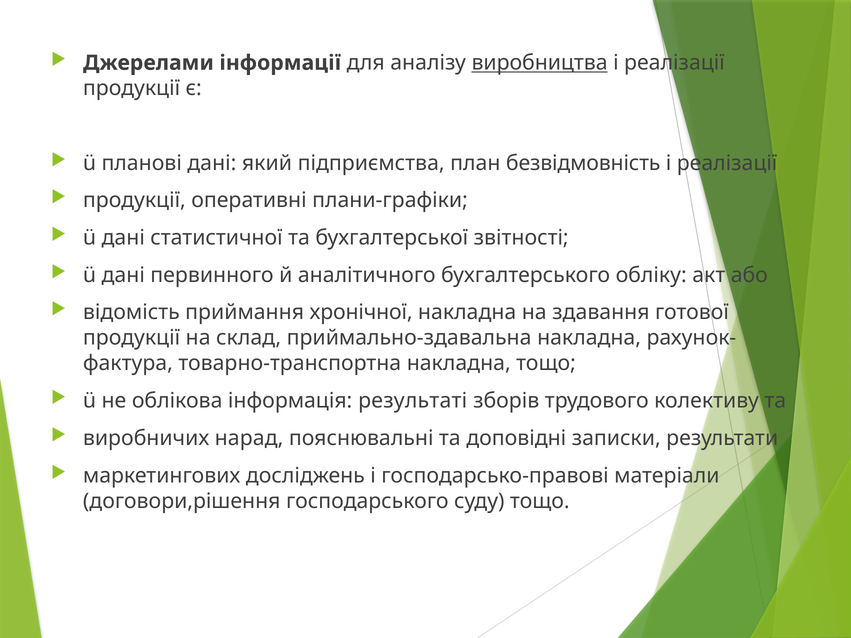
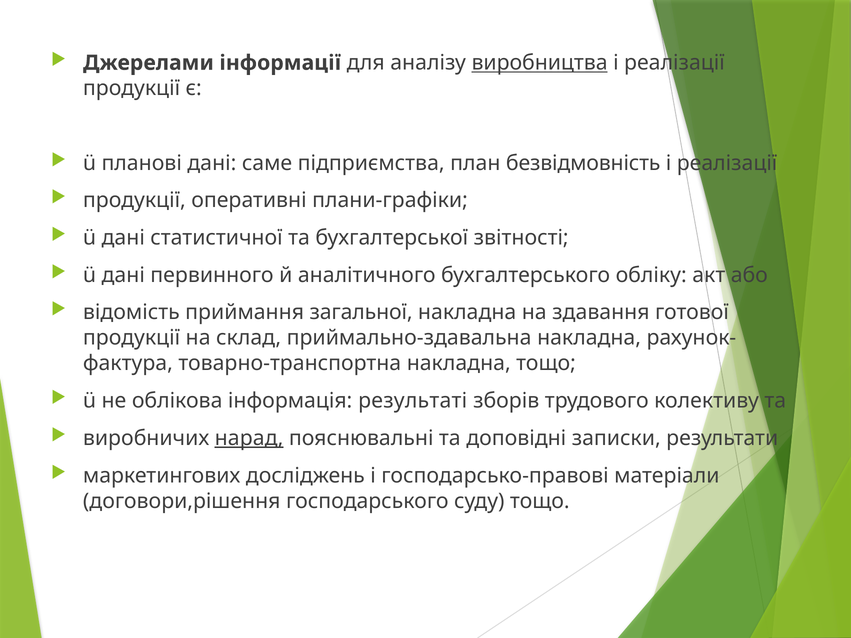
який: який -> саме (267, 163)
хронічної: хронічної -> загальної (361, 313)
нарад underline: none -> present (249, 438)
